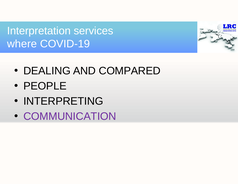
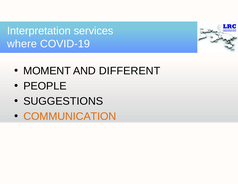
DEALING: DEALING -> MOMENT (47, 71)
COMPARED: COMPARED -> DIFFERENT (130, 71)
INTERPRETING: INTERPRETING -> SUGGESTIONS (63, 101)
COMMUNICATION colour: purple -> orange (70, 116)
